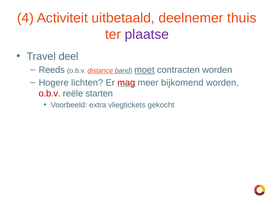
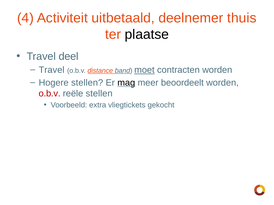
plaatse colour: purple -> black (147, 35)
Reeds: Reeds -> Travel (52, 70)
Hogere lichten: lichten -> stellen (87, 83)
mag colour: red -> black (126, 83)
bijkomend: bijkomend -> beoordeelt (182, 83)
reële starten: starten -> stellen (99, 94)
